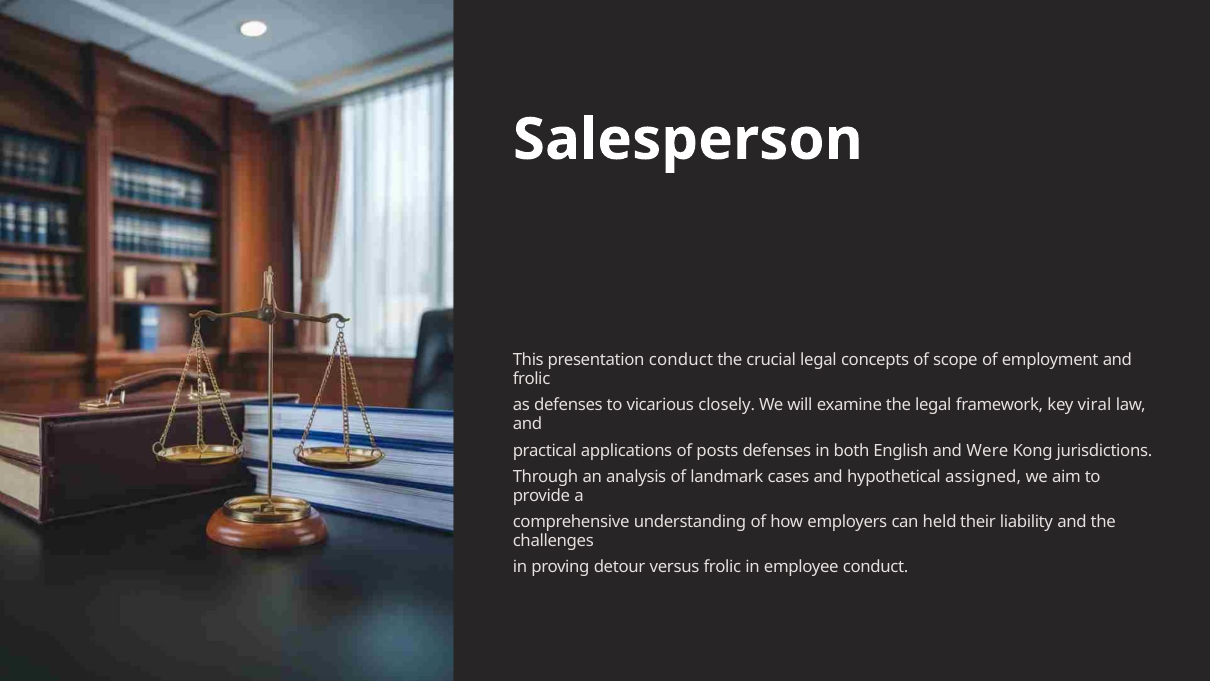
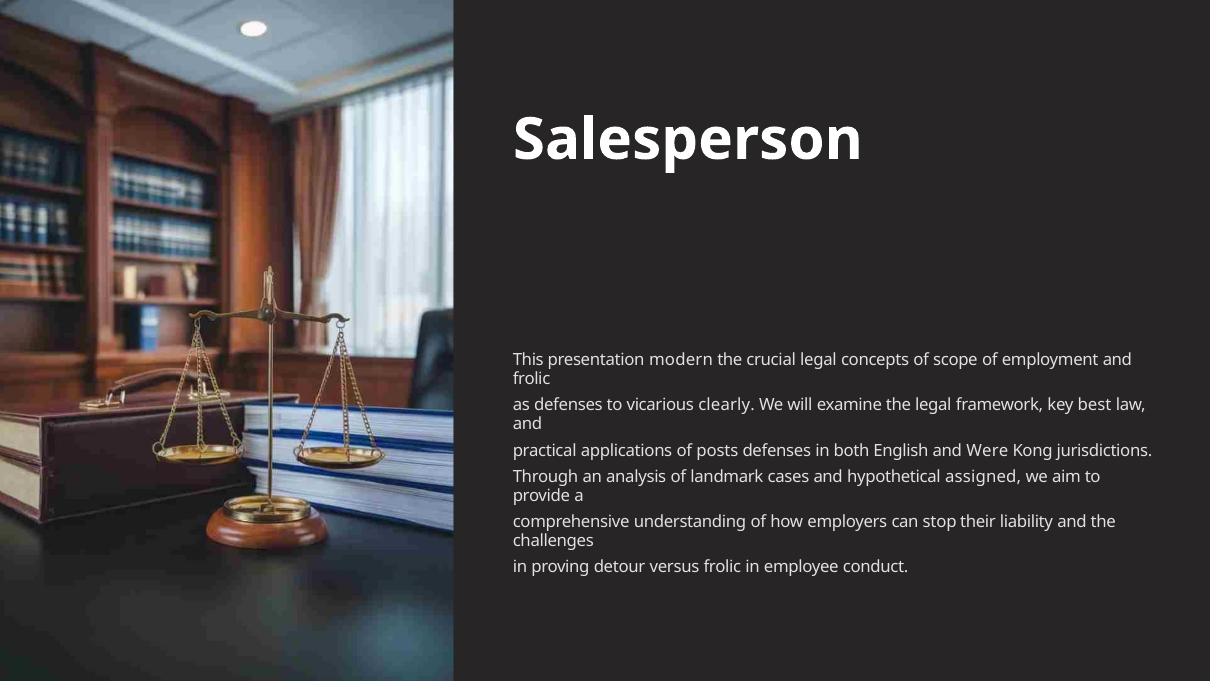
presentation conduct: conduct -> modern (681, 360)
closely: closely -> clearly (727, 405)
viral: viral -> best (1095, 405)
held: held -> stop (940, 522)
